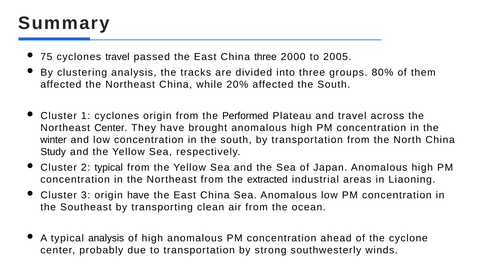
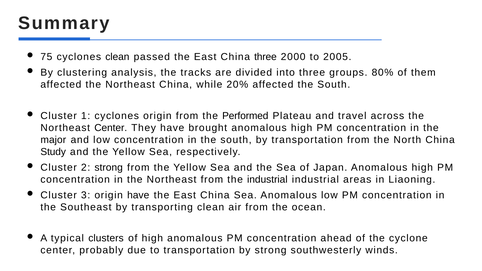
cyclones travel: travel -> clean (117, 57)
winter: winter -> major (53, 140)
2 typical: typical -> strong (109, 168)
the extracted: extracted -> industrial (267, 180)
typical analysis: analysis -> clusters (106, 238)
